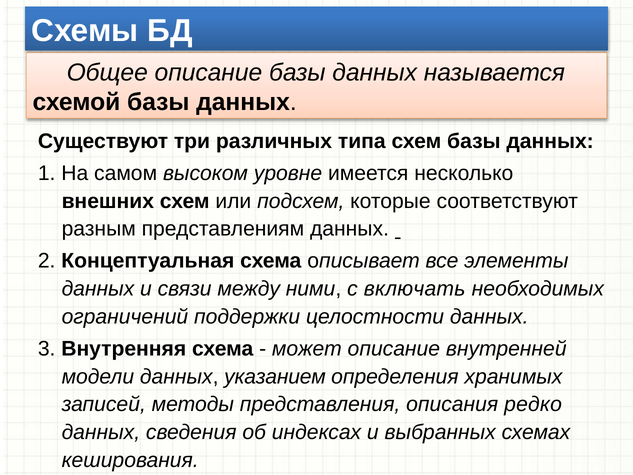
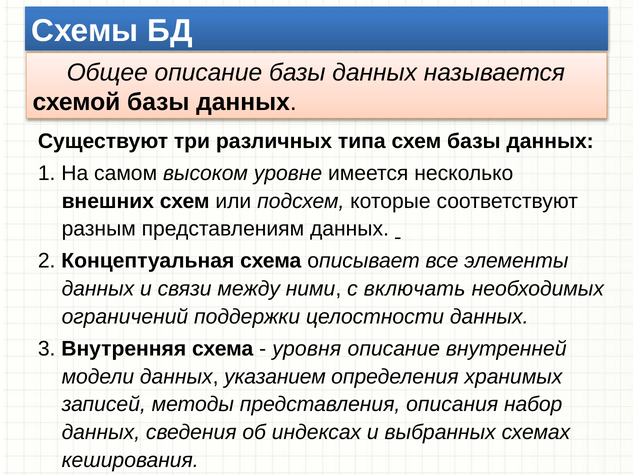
может: может -> уровня (307, 349)
редко: редко -> набор (533, 404)
